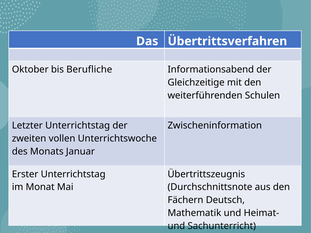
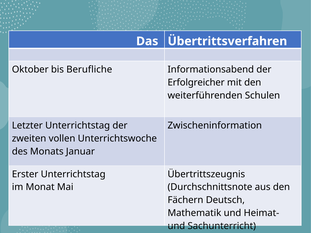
Gleichzeitige: Gleichzeitige -> Erfolgreicher (196, 83)
